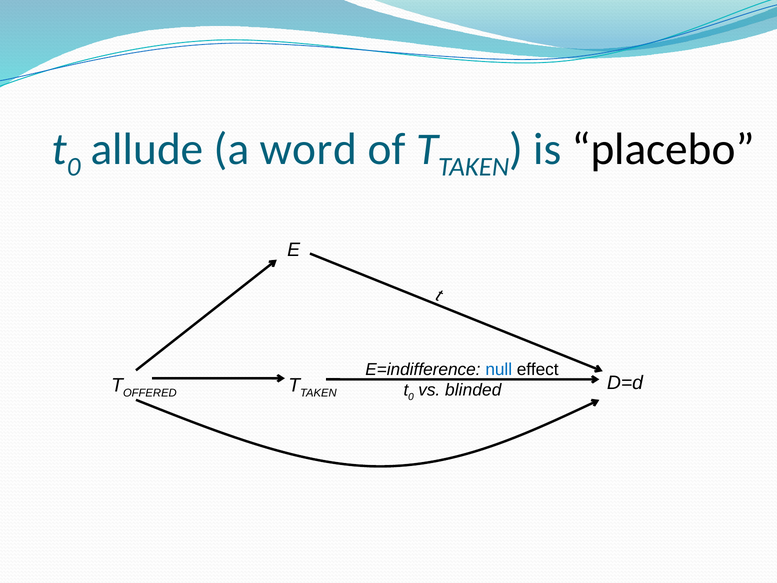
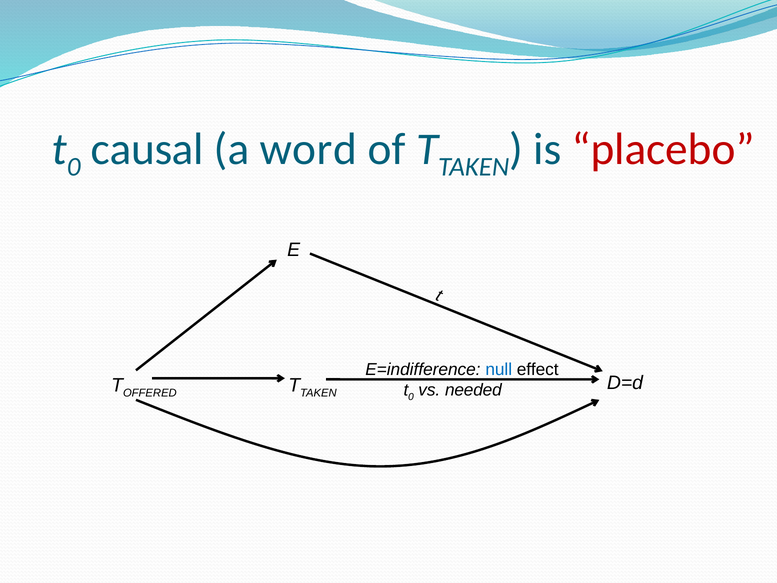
allude: allude -> causal (147, 149)
placebo colour: black -> red (663, 149)
blinded: blinded -> needed (473, 390)
